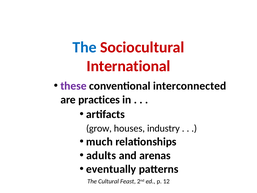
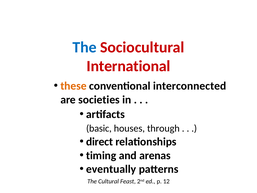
these colour: purple -> orange (73, 86)
practices: practices -> societies (99, 100)
grow: grow -> basic (99, 128)
industry: industry -> through (163, 128)
much: much -> direct (100, 142)
adults: adults -> timing (101, 155)
